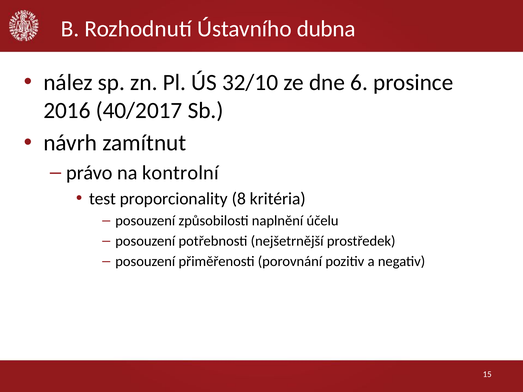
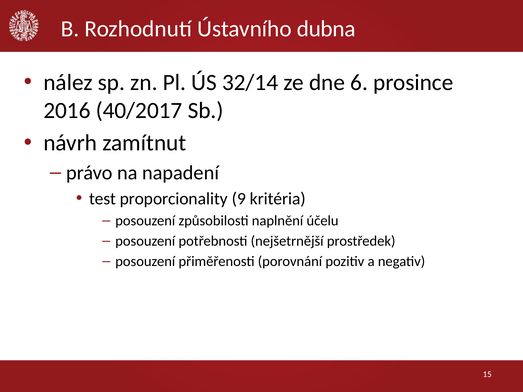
32/10: 32/10 -> 32/14 (250, 83)
kontrolní: kontrolní -> napadení (181, 173)
8: 8 -> 9 (239, 199)
